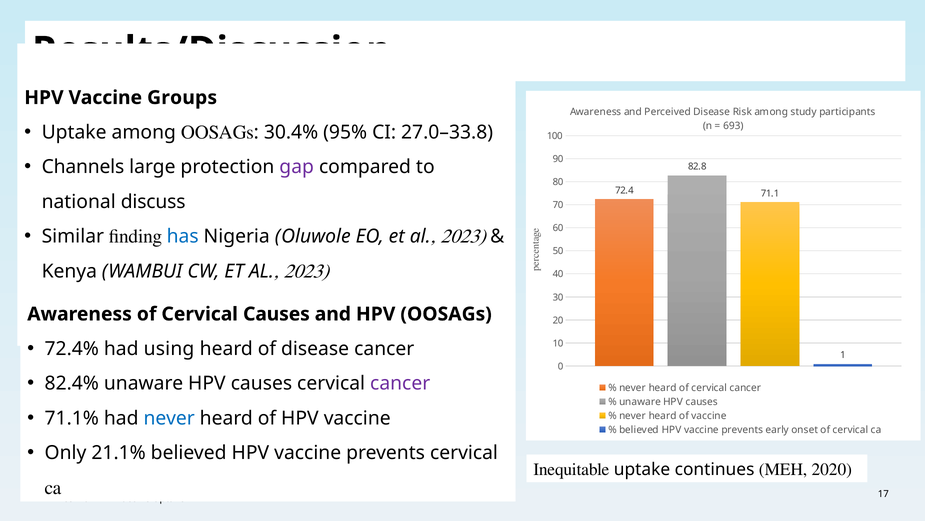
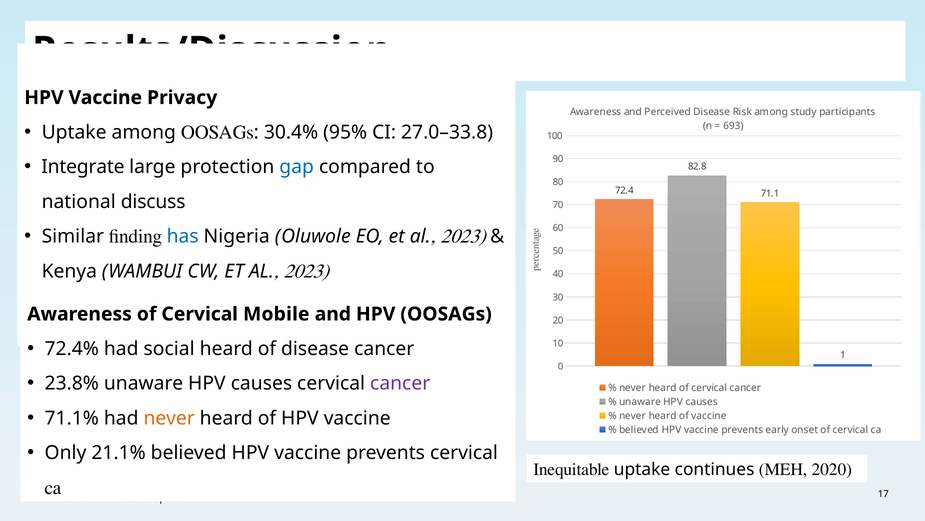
Groups: Groups -> Privacy (182, 98)
Channels: Channels -> Integrate (83, 167)
gap colour: purple -> blue (297, 167)
Causes: Causes -> Mobile (276, 314)
using: using -> social (169, 348)
82.4%: 82.4% -> 23.8% (72, 383)
never colour: blue -> orange (169, 418)
